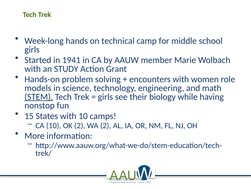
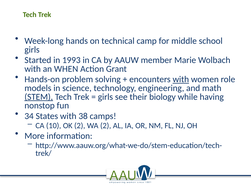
1941: 1941 -> 1993 (71, 60)
STUDY: STUDY -> WHEN (66, 69)
with underline: none -> present (181, 79)
15: 15 -> 34 (29, 116)
with 10: 10 -> 38 (83, 116)
